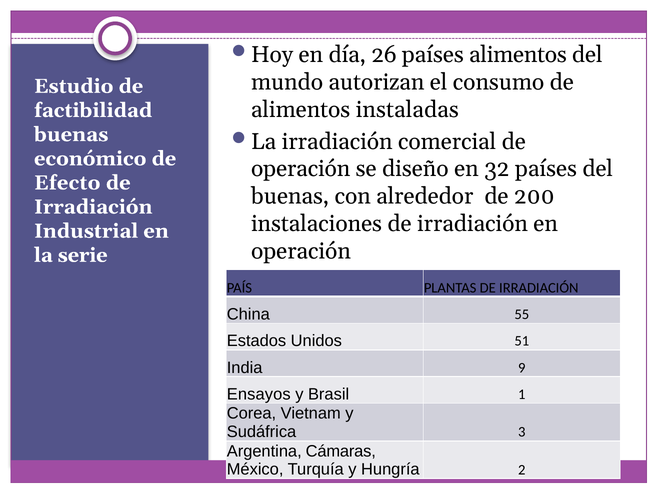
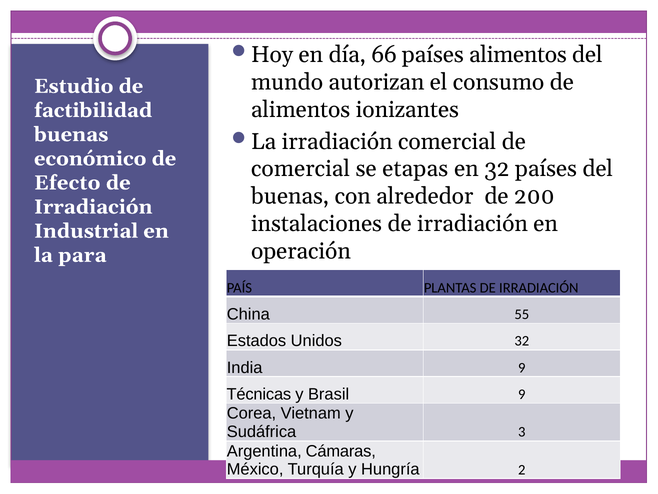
26: 26 -> 66 (384, 55)
instaladas: instaladas -> ionizantes (407, 109)
operación: operación -> comercial (301, 169)
diseño: diseño -> etapas (415, 169)
serie: serie -> para (82, 255)
Unidos 51: 51 -> 32 (522, 341)
Ensayos: Ensayos -> Técnicas (259, 394)
Brasil 1: 1 -> 9 (522, 394)
